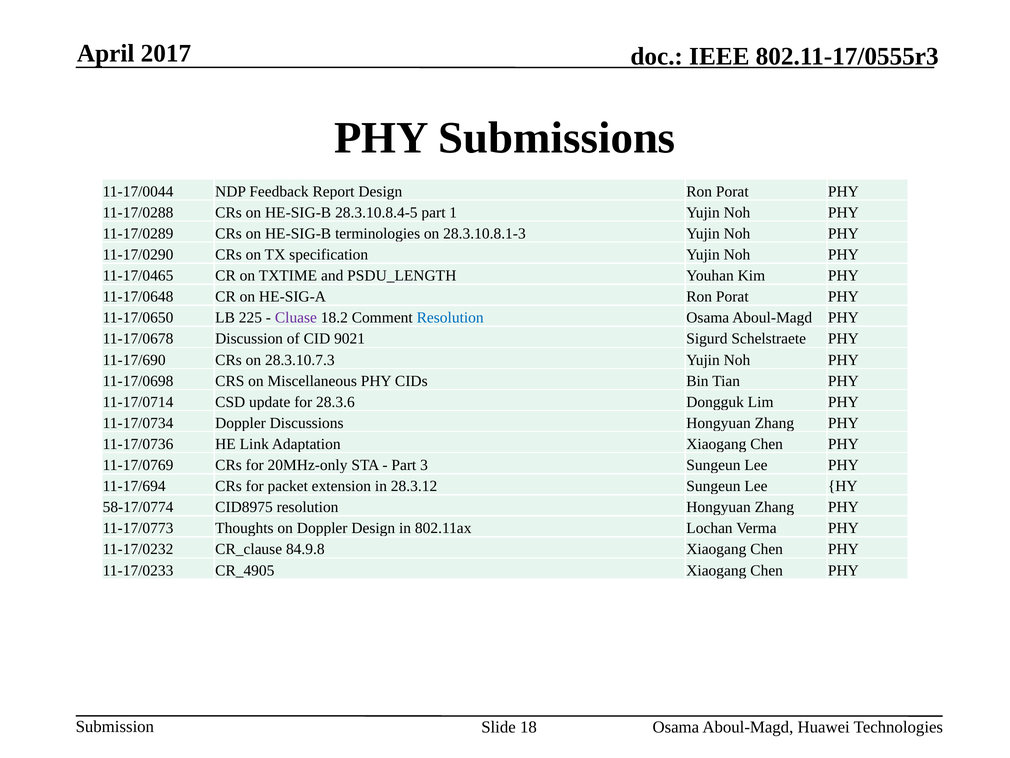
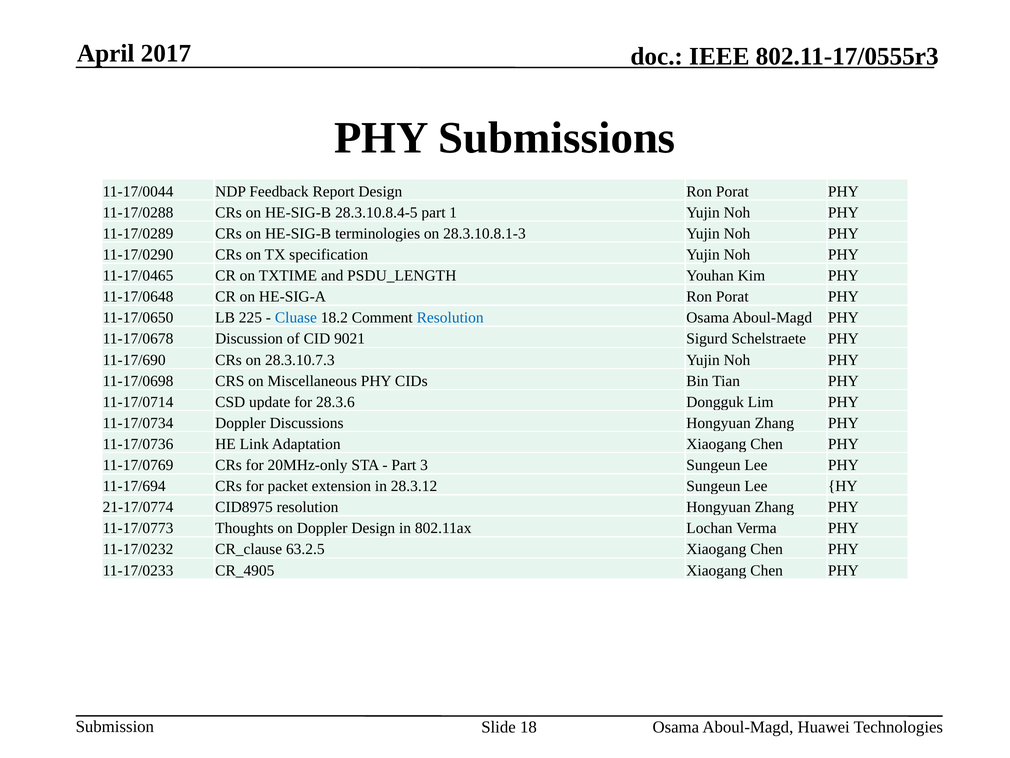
Cluase colour: purple -> blue (296, 318)
58-17/0774: 58-17/0774 -> 21-17/0774 (138, 507)
84.9.8: 84.9.8 -> 63.2.5 (305, 549)
